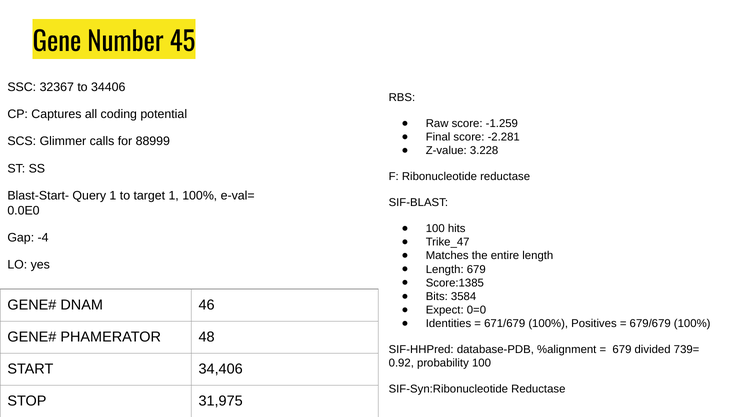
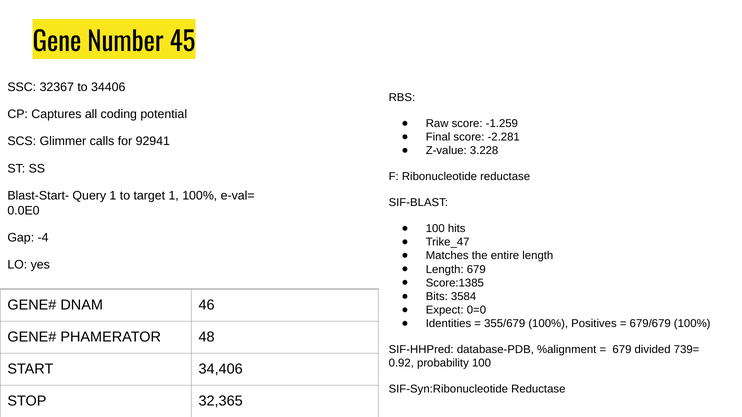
88999: 88999 -> 92941 (153, 141)
671/679: 671/679 -> 355/679 (505, 324)
31,975: 31,975 -> 32,365 (221, 401)
